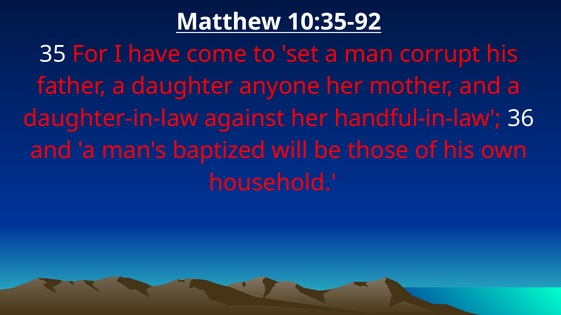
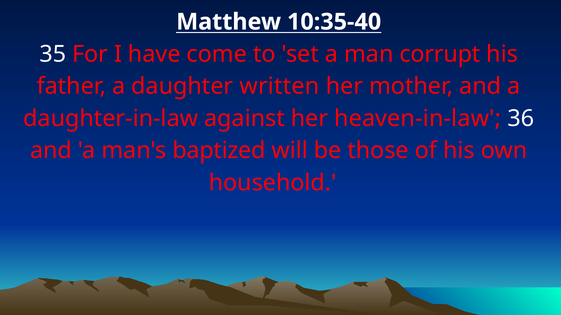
10:35-92: 10:35-92 -> 10:35-40 (334, 22)
anyone: anyone -> written (279, 86)
handful-in-law: handful-in-law -> heaven-in-law (418, 119)
